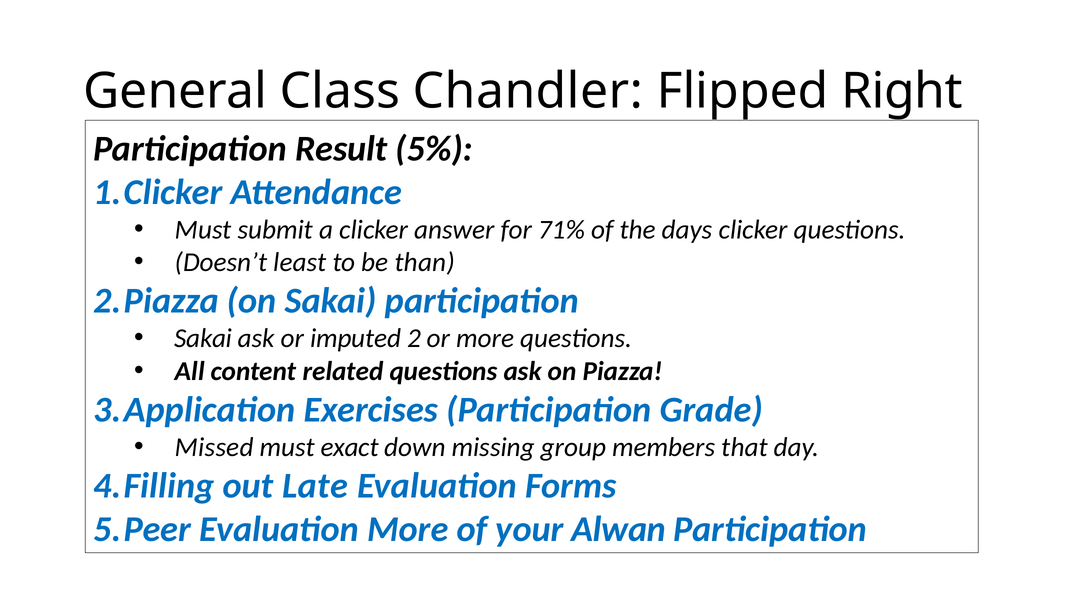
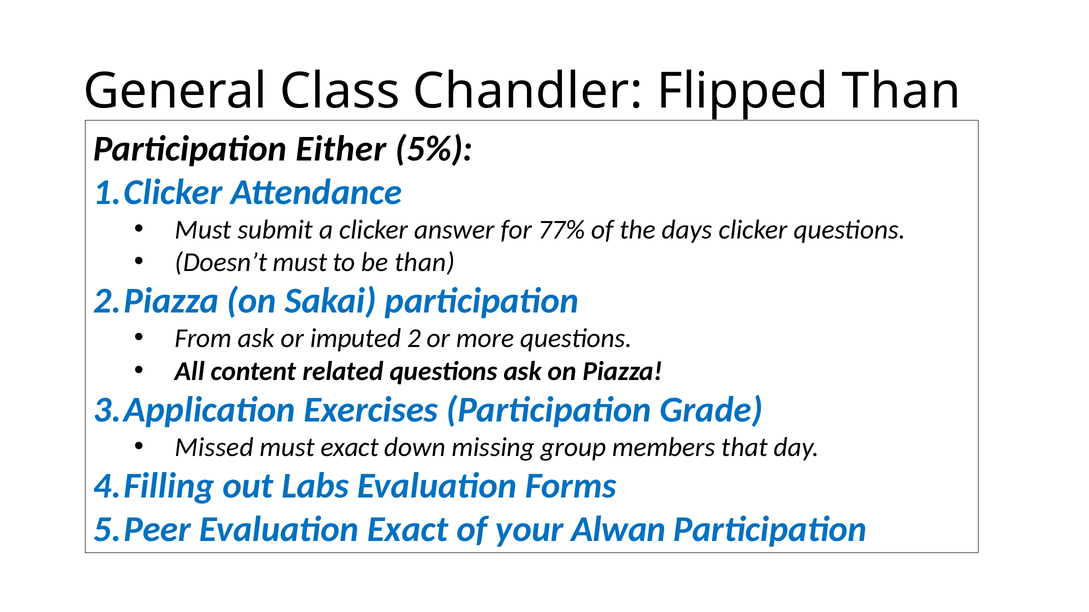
Flipped Right: Right -> Than (901, 91)
Result: Result -> Either (341, 149)
71%: 71% -> 77% (562, 230)
Doesn’t least: least -> must (300, 263)
Sakai: Sakai -> From (203, 339)
Late: Late -> Labs (315, 486)
Evaluation More: More -> Exact (408, 530)
